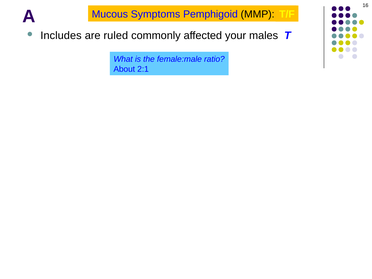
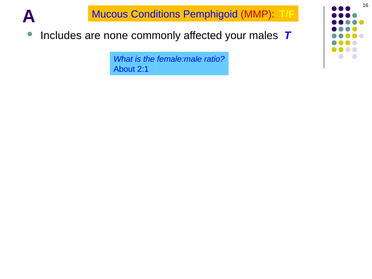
Symptoms: Symptoms -> Conditions (156, 14)
MMP colour: black -> red (258, 14)
ruled: ruled -> none (116, 36)
